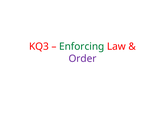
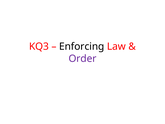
Enforcing colour: green -> black (82, 46)
